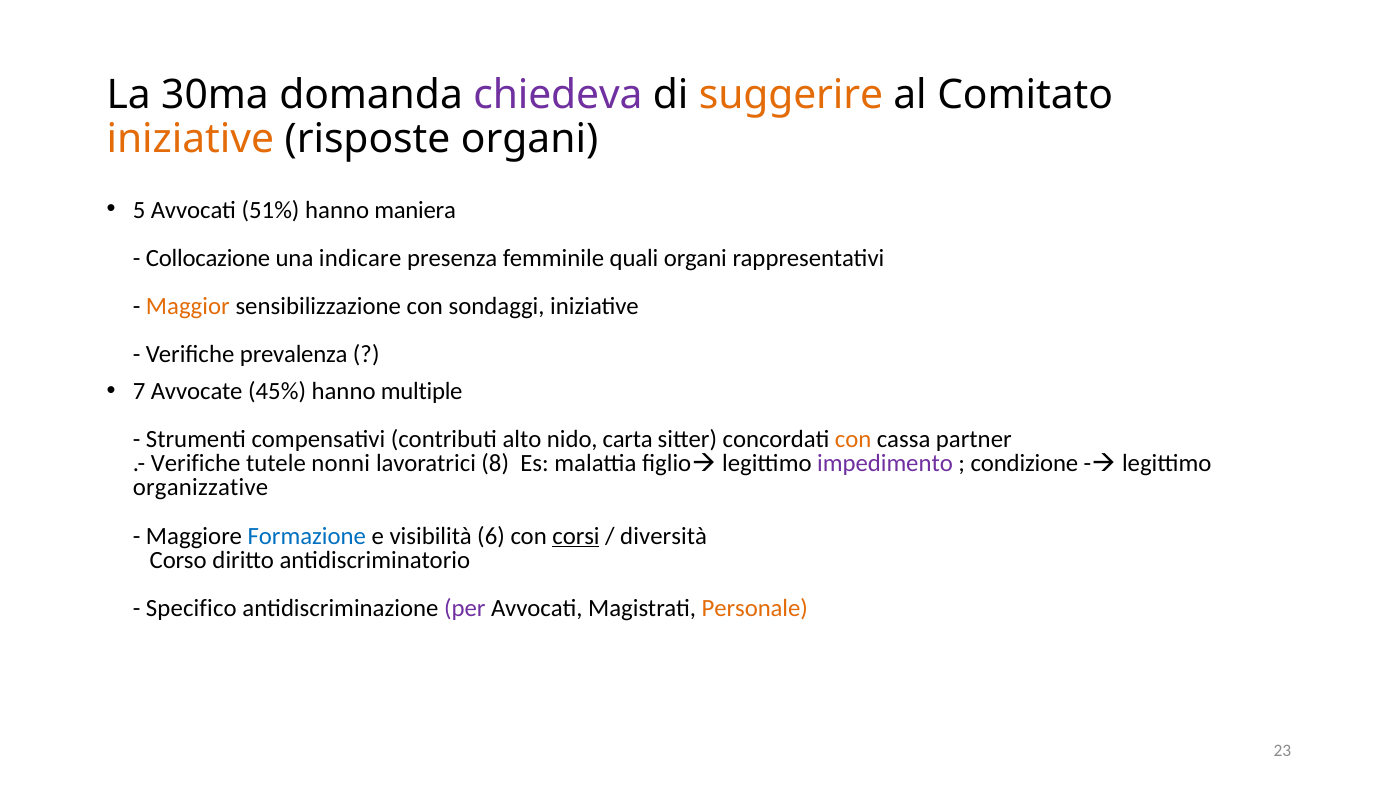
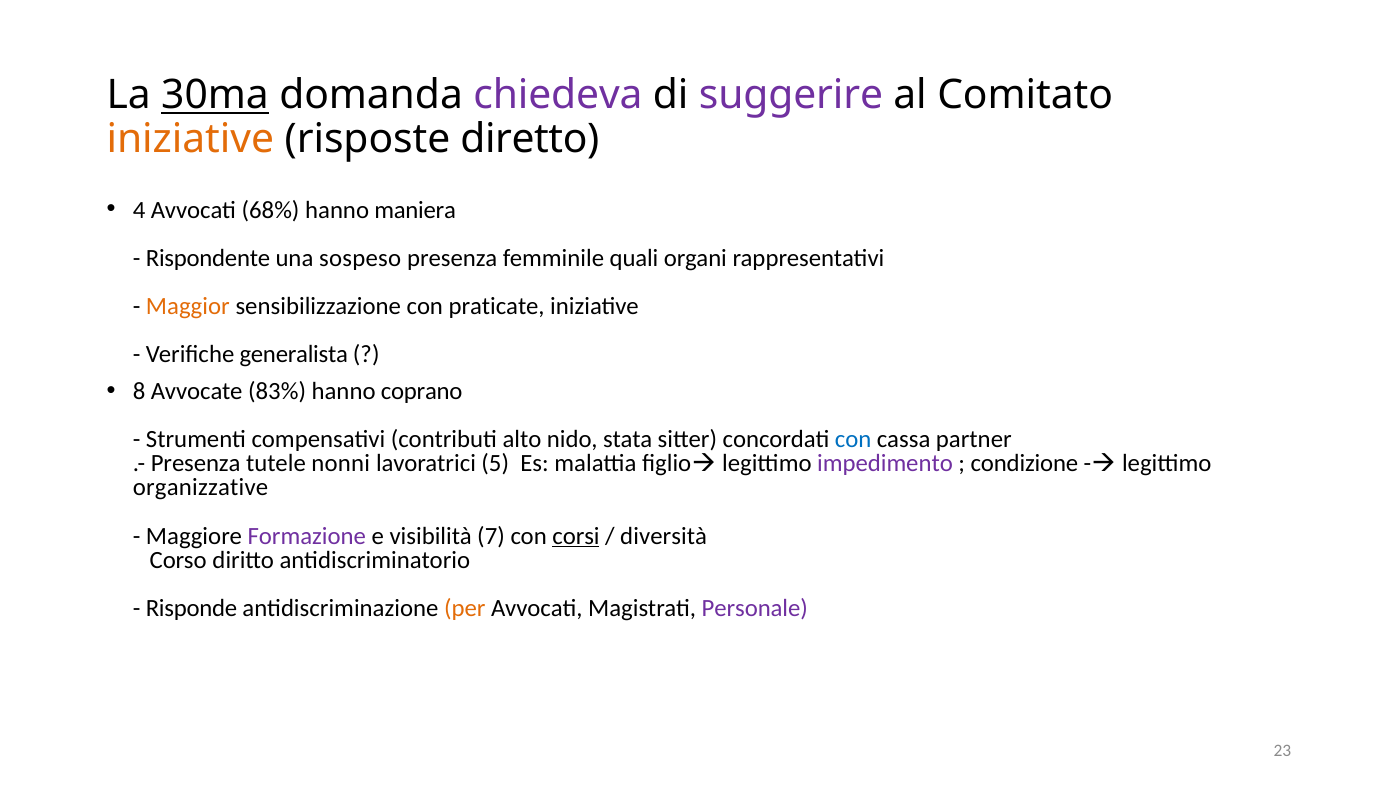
30ma underline: none -> present (215, 96)
suggerire colour: orange -> purple (791, 96)
risposte organi: organi -> diretto (530, 140)
5: 5 -> 4 (139, 210)
51%: 51% -> 68% (271, 210)
Collocazione: Collocazione -> Rispondente (208, 258)
indicare: indicare -> sospeso (360, 258)
sondaggi: sondaggi -> praticate (497, 306)
prevalenza: prevalenza -> generalista (294, 355)
7: 7 -> 8 (139, 392)
45%: 45% -> 83% (277, 392)
multiple: multiple -> coprano (422, 392)
carta: carta -> stata (628, 440)
con colour: orange -> blue (853, 440)
Verifiche: Verifiche -> Presenza (196, 464)
8: 8 -> 5 (495, 464)
Formazione colour: blue -> purple (307, 536)
6: 6 -> 7 (491, 536)
Specifico: Specifico -> Risponde (191, 608)
per colour: purple -> orange (465, 608)
Personale colour: orange -> purple (755, 608)
